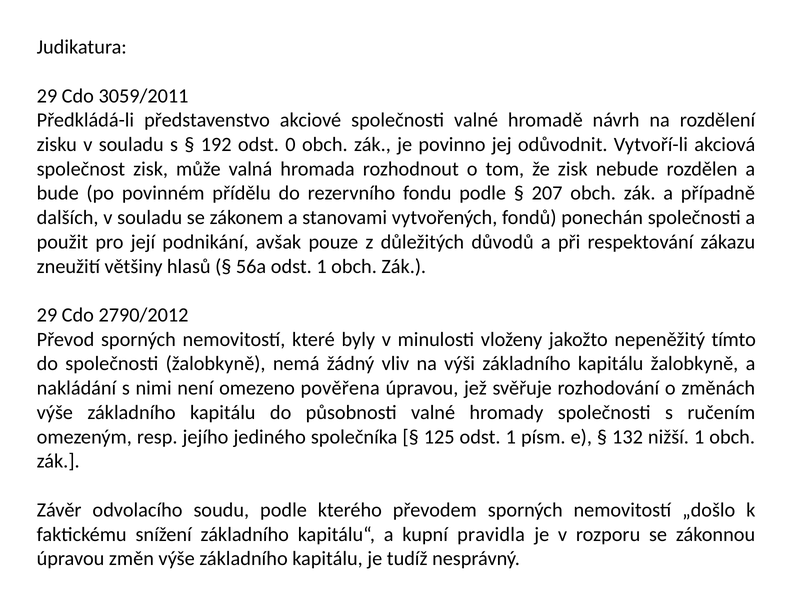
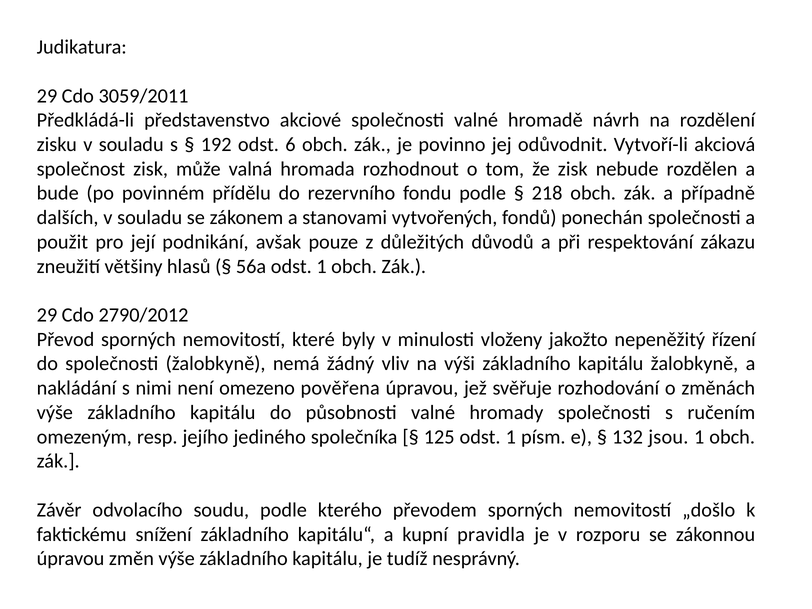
0: 0 -> 6 (291, 145)
207: 207 -> 218 (547, 193)
tímto: tímto -> řízení (734, 339)
nižší: nižší -> jsou (668, 437)
